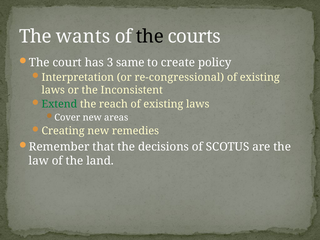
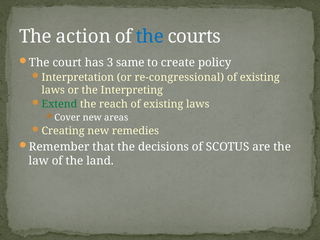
wants: wants -> action (83, 37)
the colour: black -> blue (150, 37)
Inconsistent: Inconsistent -> Interpreting (132, 90)
